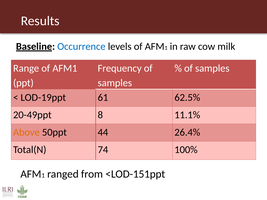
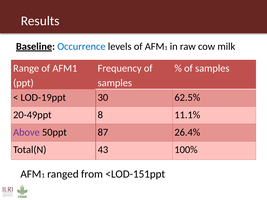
61: 61 -> 30 (103, 98)
Above colour: orange -> purple (26, 132)
44: 44 -> 87 (103, 132)
74: 74 -> 43 (103, 150)
